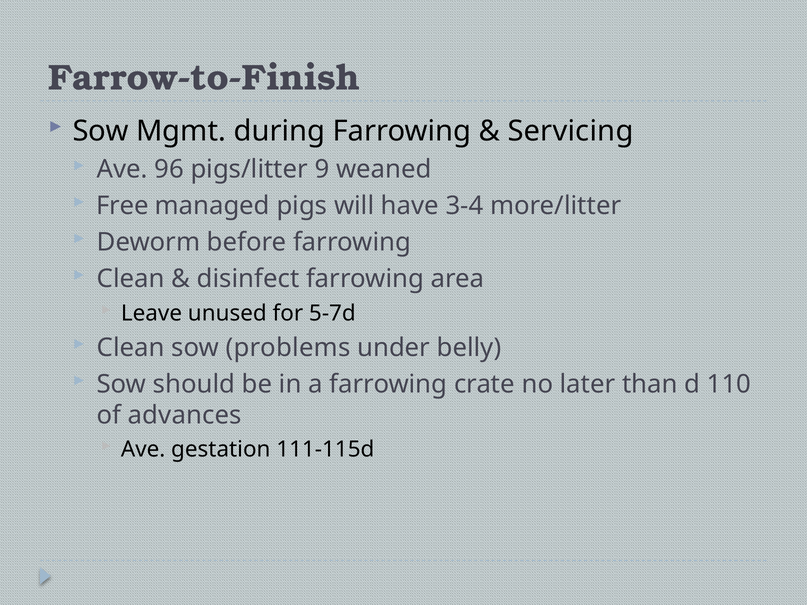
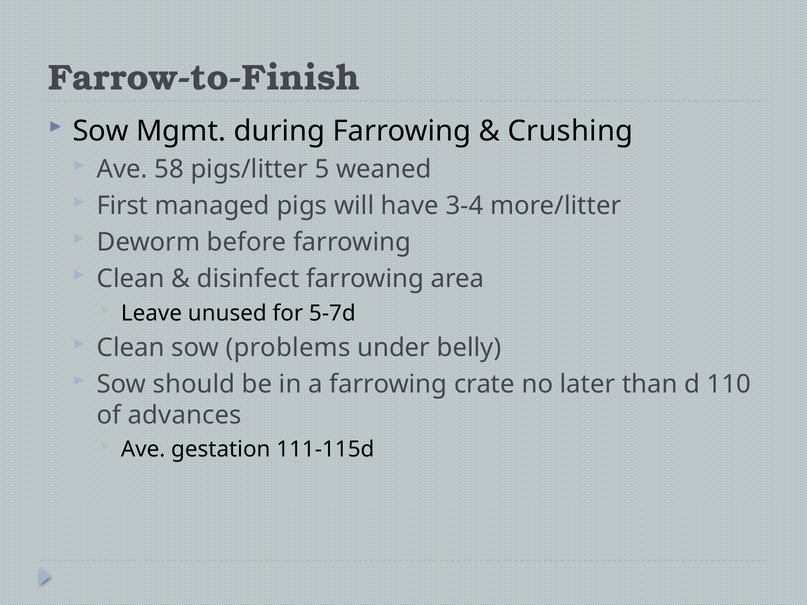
Servicing: Servicing -> Crushing (570, 131)
96: 96 -> 58 (169, 169)
9: 9 -> 5 (322, 169)
Free: Free -> First (122, 206)
